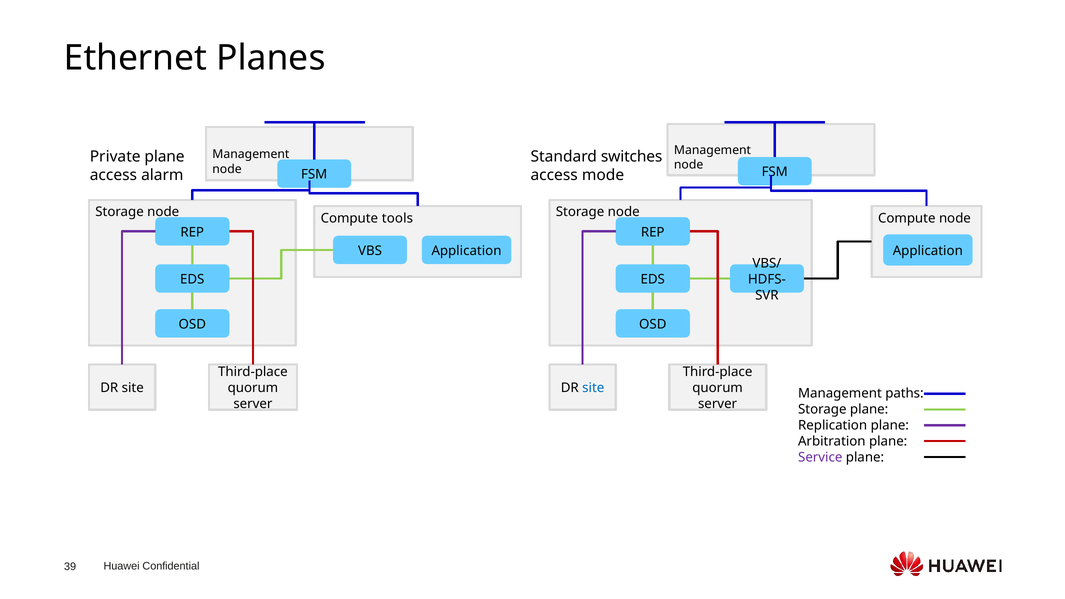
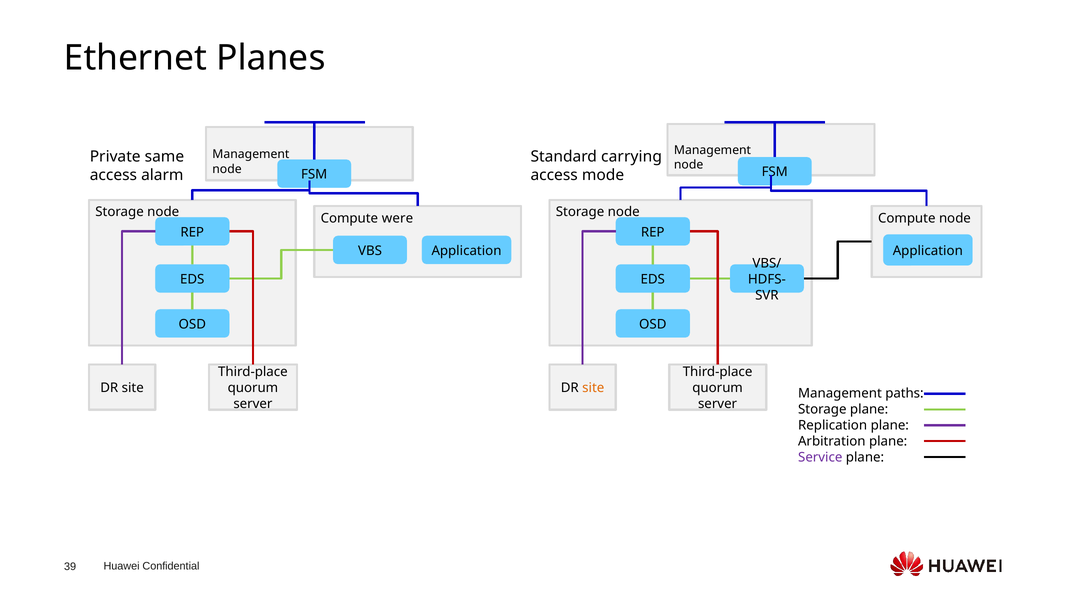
Private plane: plane -> same (164, 157)
switches: switches -> carrying (632, 157)
tools: tools -> were (397, 218)
site colour: blue -> orange (593, 388)
